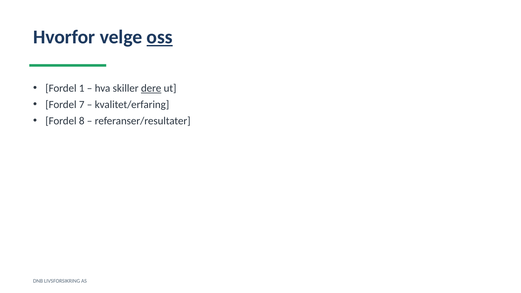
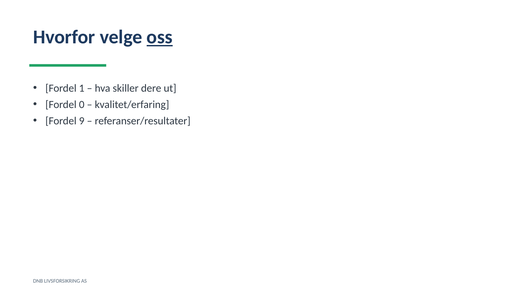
dere underline: present -> none (151, 88)
7: 7 -> 0 (82, 105)
8: 8 -> 9 (82, 121)
